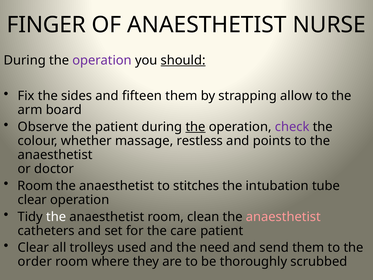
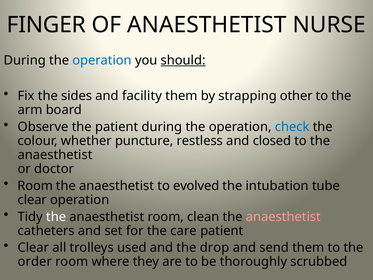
operation colour: purple -> blue (102, 60)
fifteen: fifteen -> facility (142, 96)
allow: allow -> other (296, 96)
the underline: present -> none (196, 127)
check colour: purple -> blue (292, 127)
massage: massage -> puncture (144, 141)
points: points -> closed (272, 141)
stitches: stitches -> evolved (196, 186)
need: need -> drop (215, 247)
